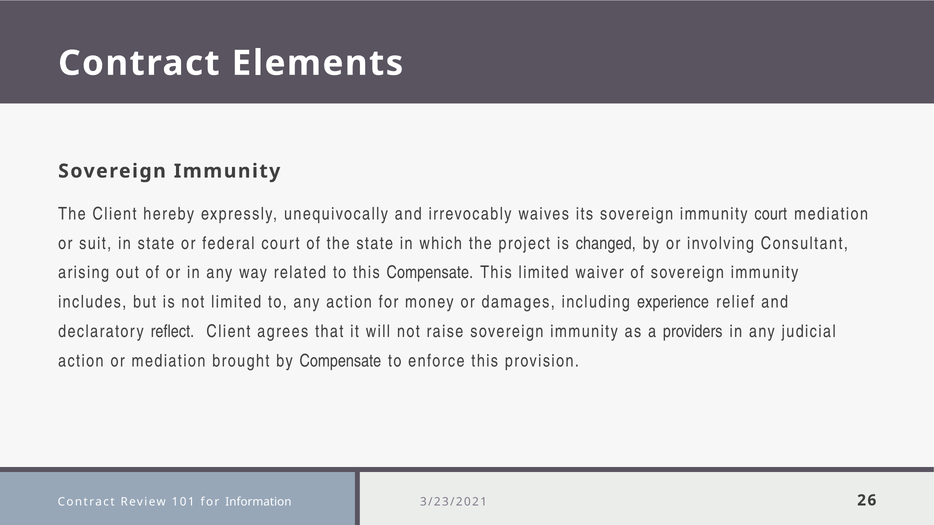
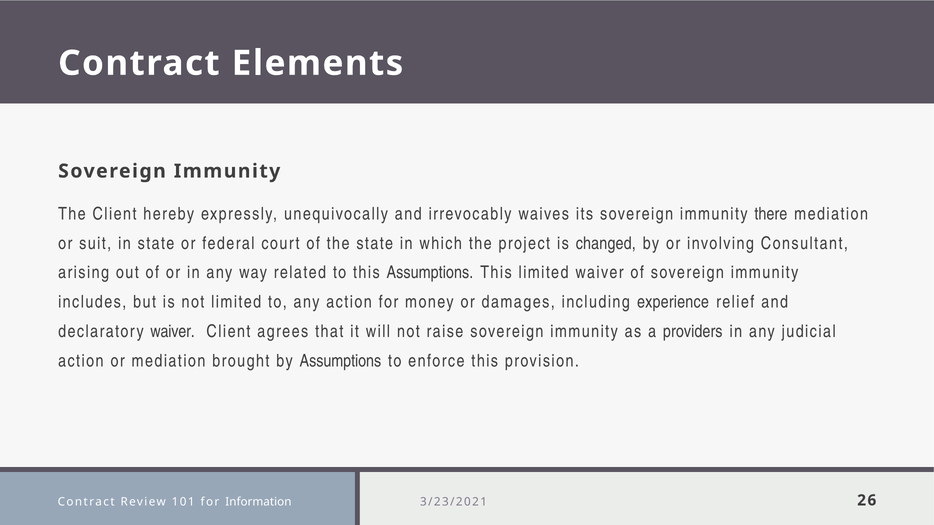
immunity court: court -> there (771, 214)
this Compensate: Compensate -> Assumptions (430, 273)
declaratory reflect: reflect -> waiver (173, 332)
by Compensate: Compensate -> Assumptions (340, 361)
